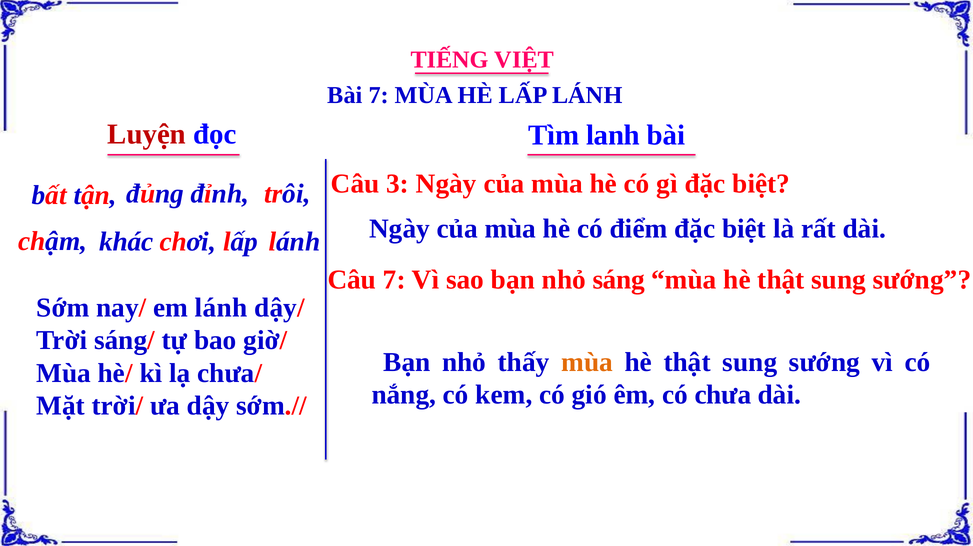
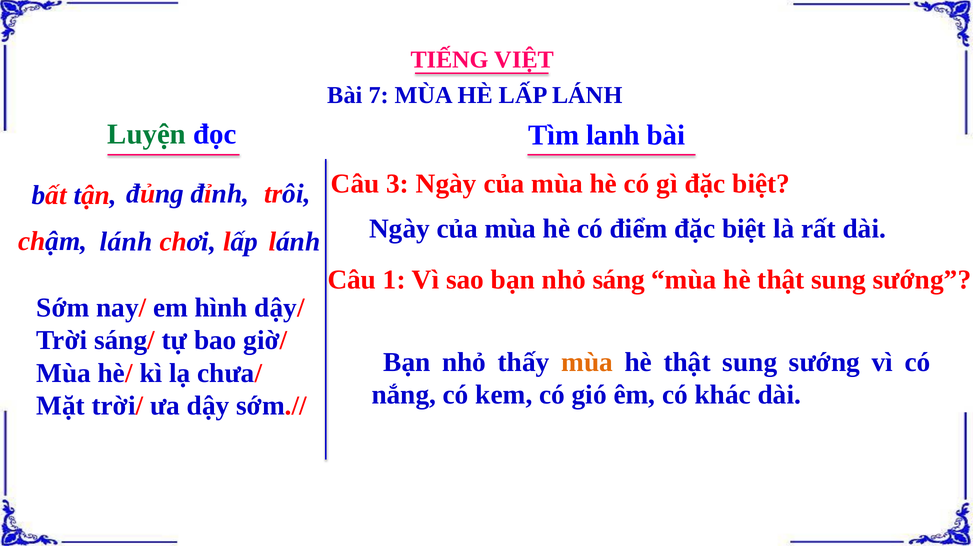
Luyện colour: red -> green (147, 134)
chậm khác: khác -> lánh (126, 242)
Câu 7: 7 -> 1 (394, 280)
em lánh: lánh -> hình (221, 308)
chưa: chưa -> khác (723, 395)
